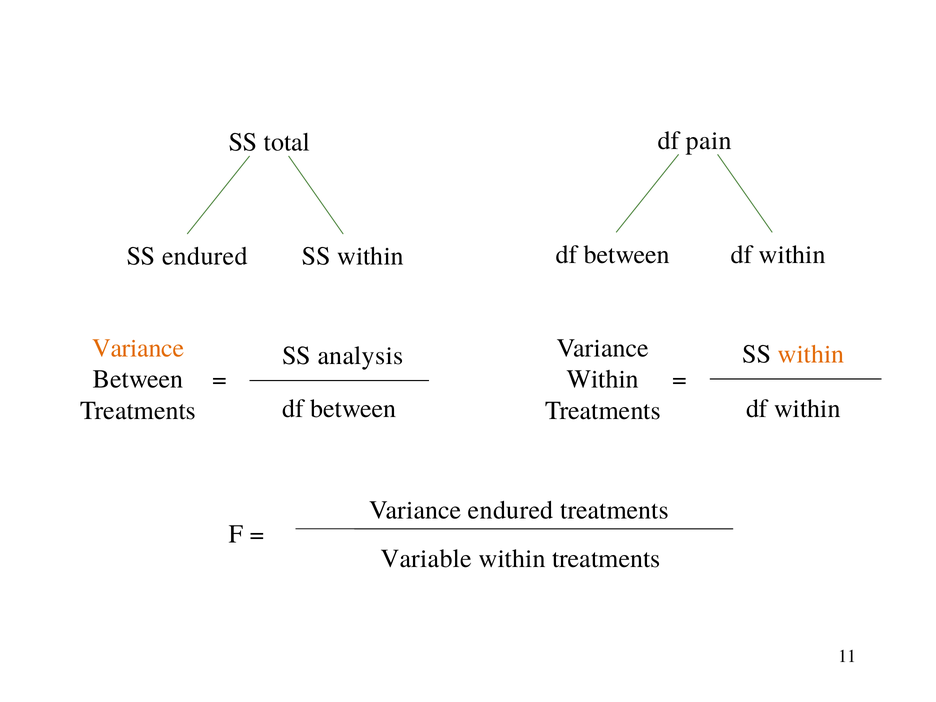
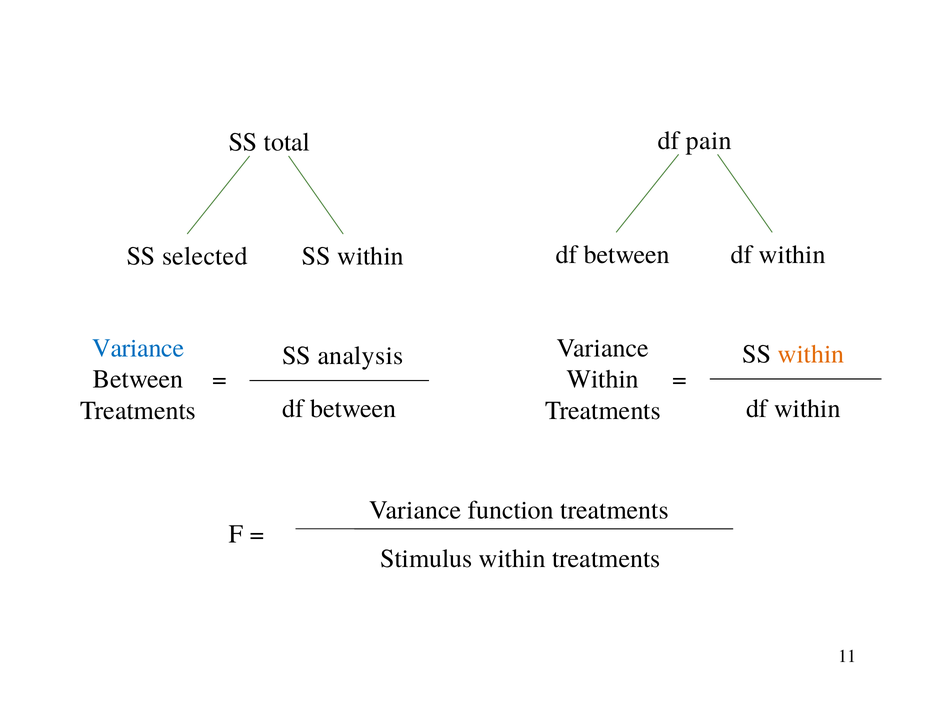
SS endured: endured -> selected (205, 256)
Variance colour: orange -> blue (138, 348)
Variance endured: endured -> function (511, 510)
Variable: Variable -> Stimulus (426, 559)
